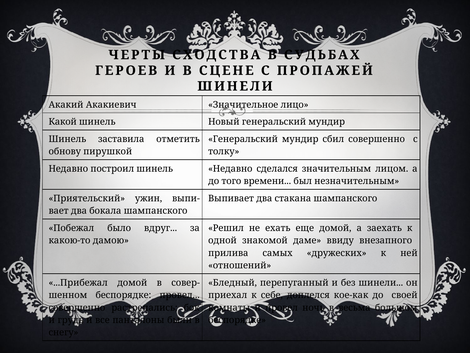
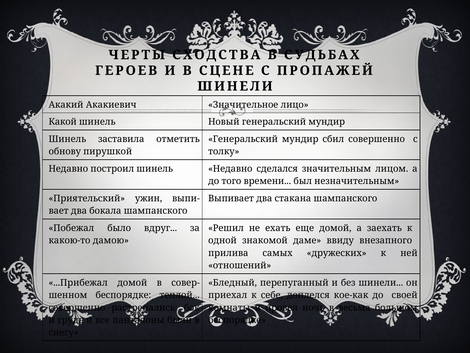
беспорядке провел: провел -> теплой (180, 295)
